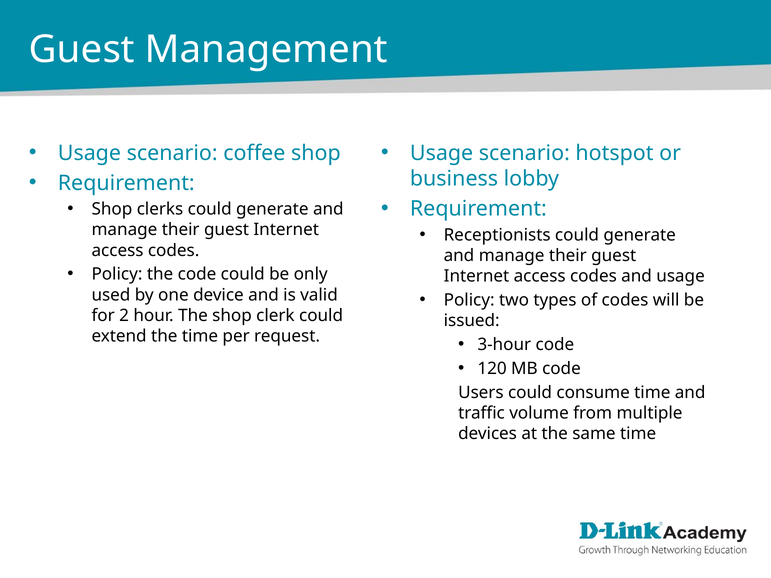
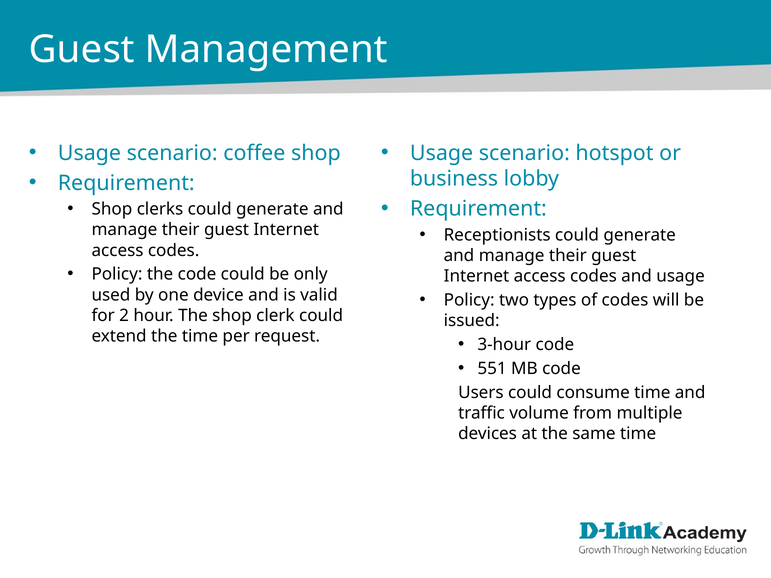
120: 120 -> 551 (492, 369)
